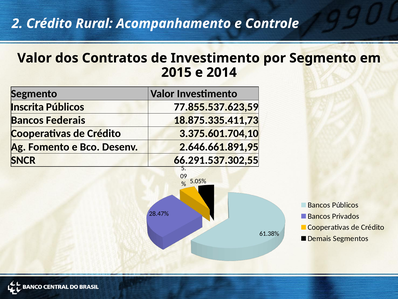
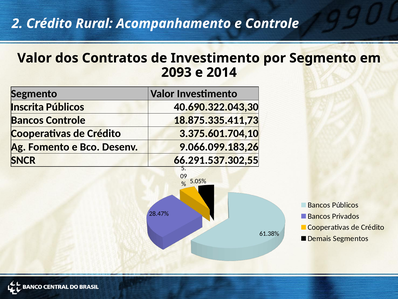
2015: 2015 -> 2093 (176, 72)
77.855.537.623,59: 77.855.537.623,59 -> 40.690.322.043,30 (216, 107)
Bancos Federais: Federais -> Controle (66, 120)
2.646.661.891,95: 2.646.661.891,95 -> 9.066.099.183,26 (219, 147)
